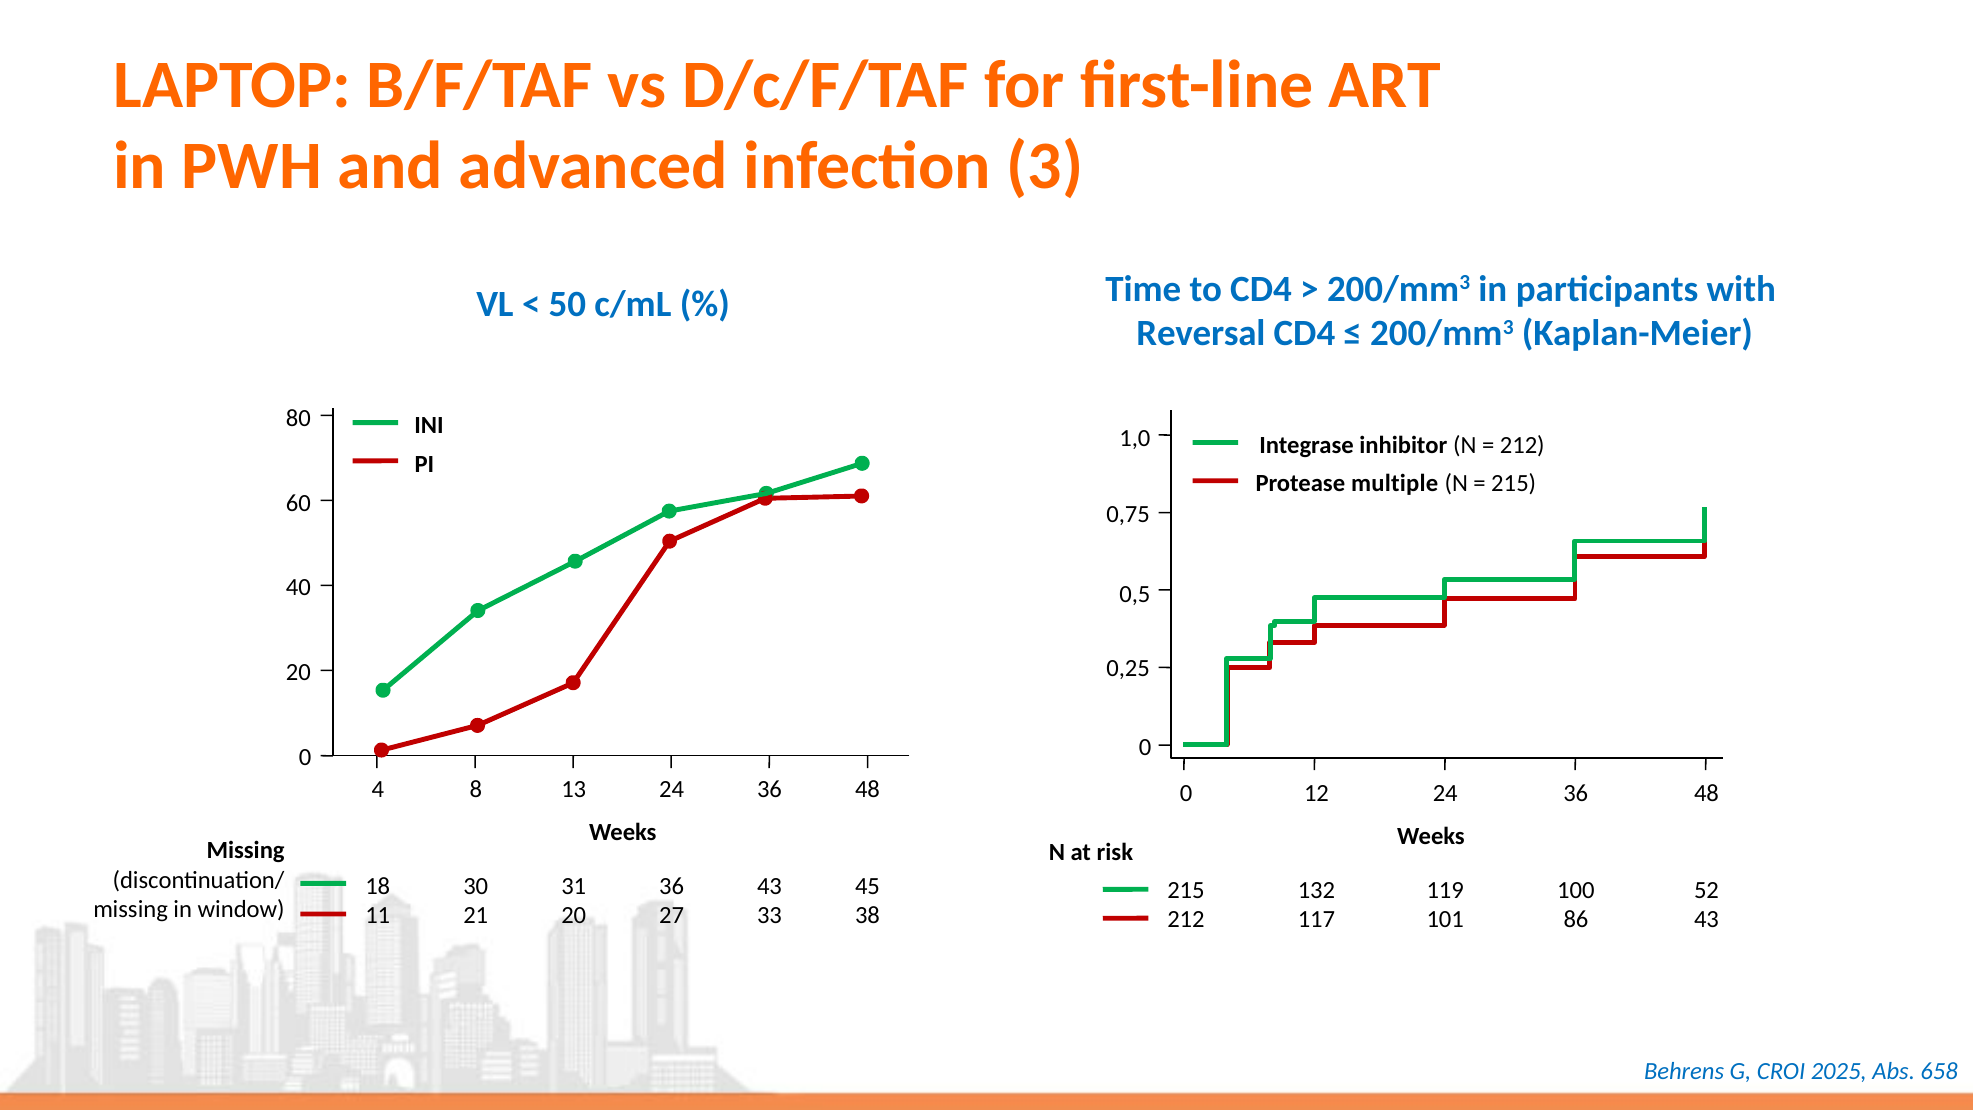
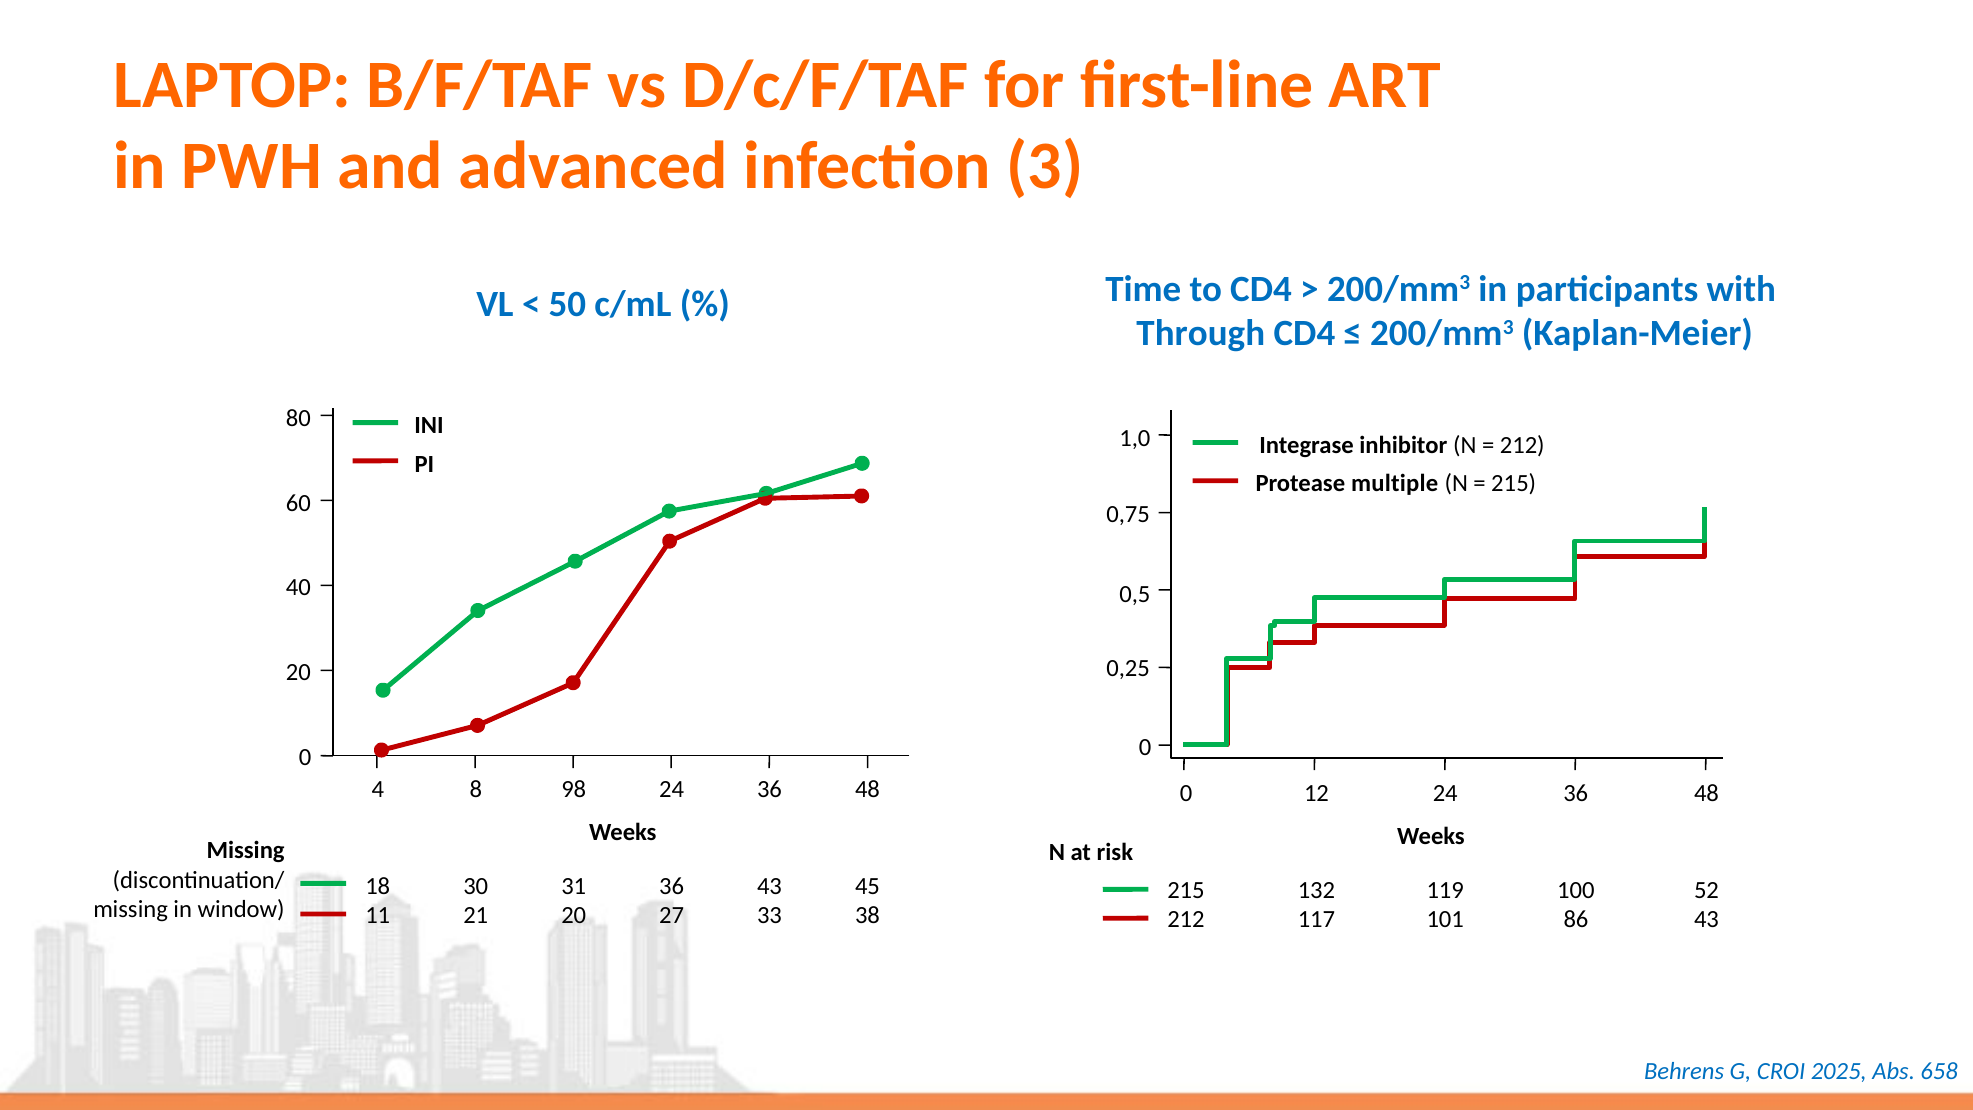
Reversal: Reversal -> Through (1201, 333)
13: 13 -> 98 (574, 789)
